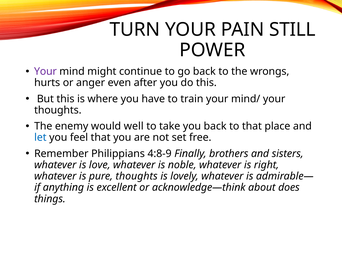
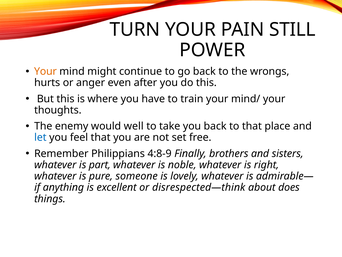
Your colour: purple -> orange (45, 71)
love: love -> part (100, 165)
pure thoughts: thoughts -> someone (137, 176)
acknowledge—think: acknowledge—think -> disrespected—think (199, 187)
